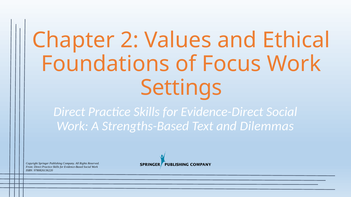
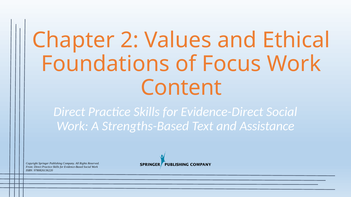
Settings: Settings -> Content (181, 88)
Dilemmas: Dilemmas -> Assistance (267, 126)
